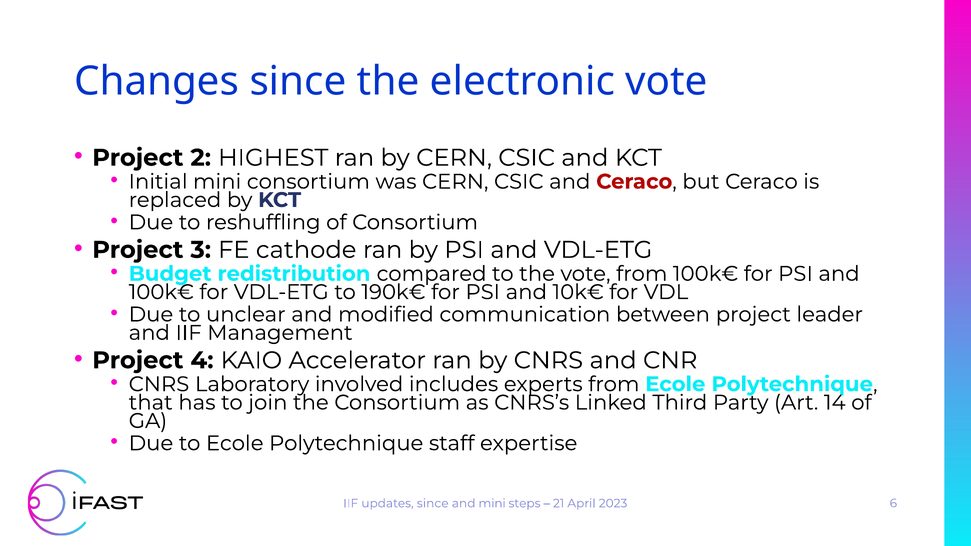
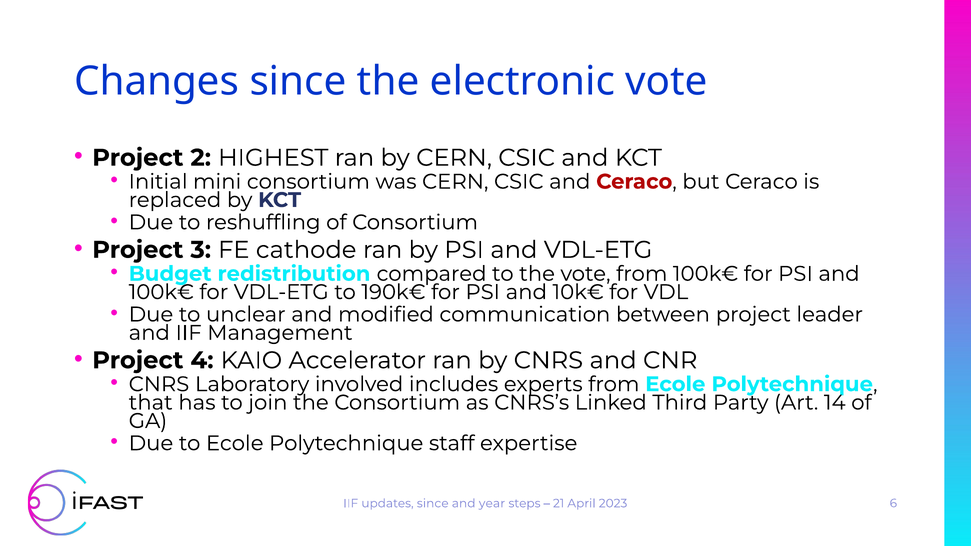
and mini: mini -> year (492, 504)
